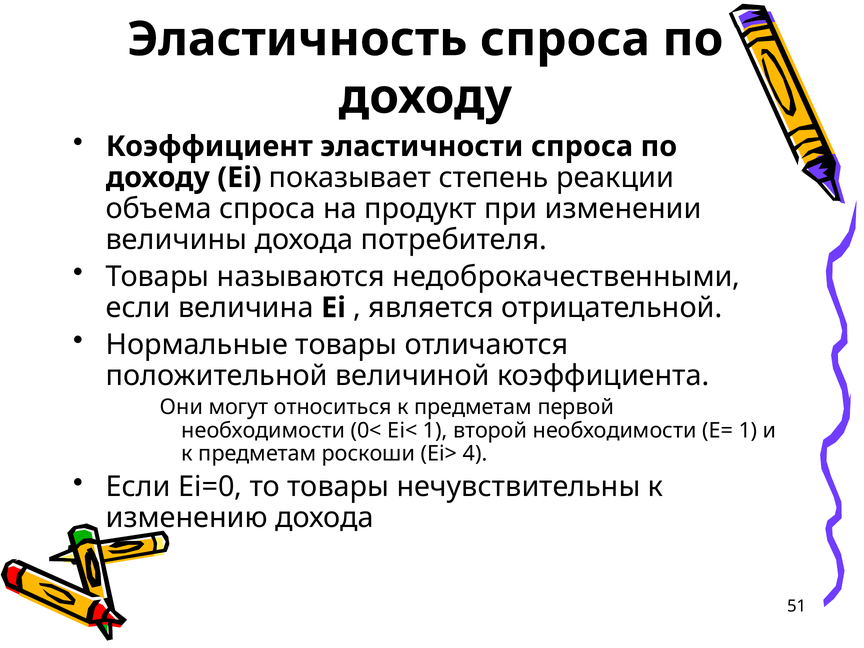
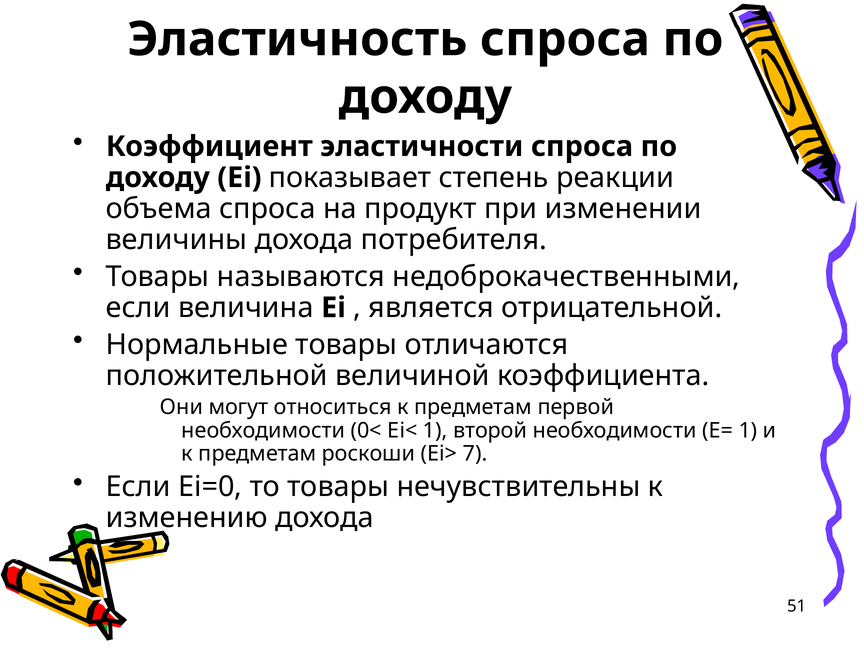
4: 4 -> 7 (475, 454)
